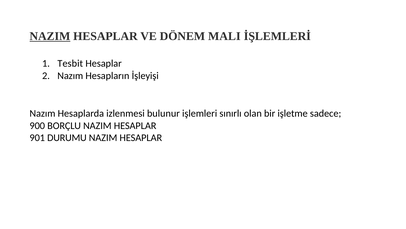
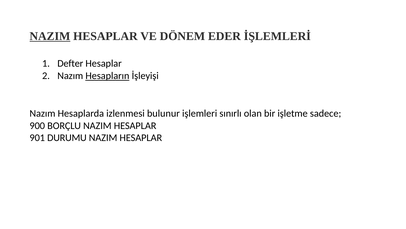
MALI: MALI -> EDER (224, 36)
Tesbit: Tesbit -> Defter (70, 63)
Hesapların underline: none -> present (107, 76)
